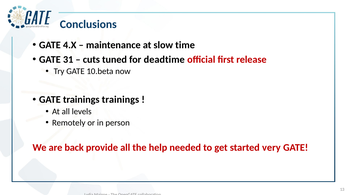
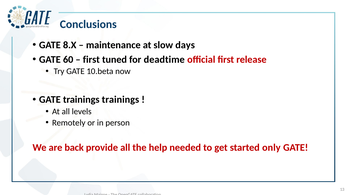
4.X: 4.X -> 8.X (70, 45)
time: time -> days (185, 45)
31: 31 -> 60 (68, 59)
cuts: cuts -> first (91, 59)
very: very -> only (271, 148)
